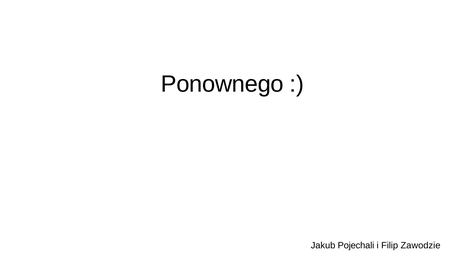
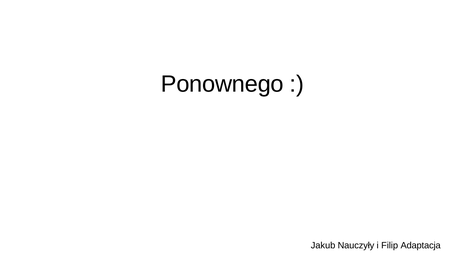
Pojechali: Pojechali -> Nauczyły (356, 246)
Zawodzie: Zawodzie -> Adaptacja (421, 246)
